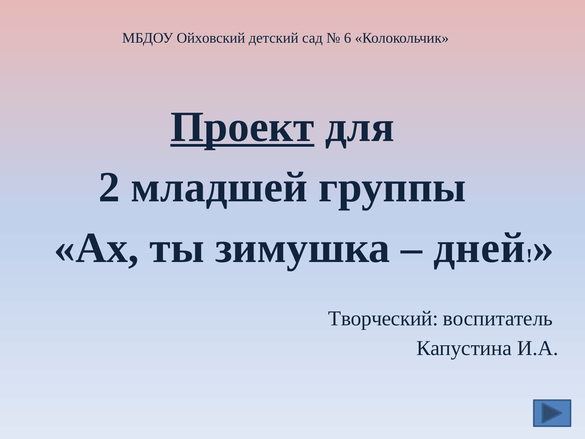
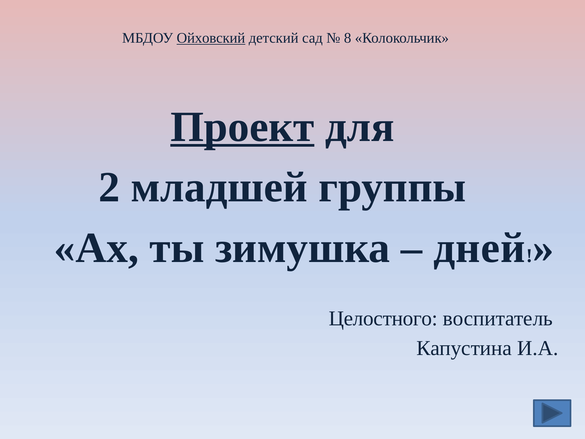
Ойховский underline: none -> present (211, 38)
6: 6 -> 8 (348, 38)
Творческий: Творческий -> Целостного (383, 318)
